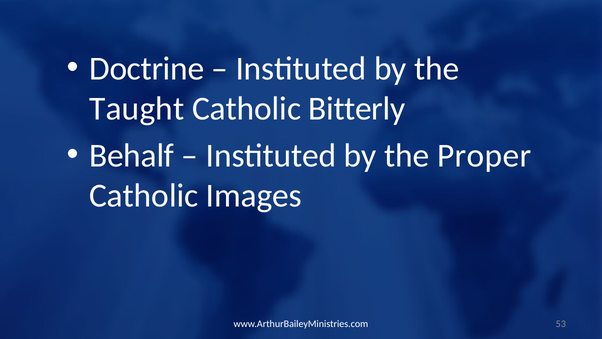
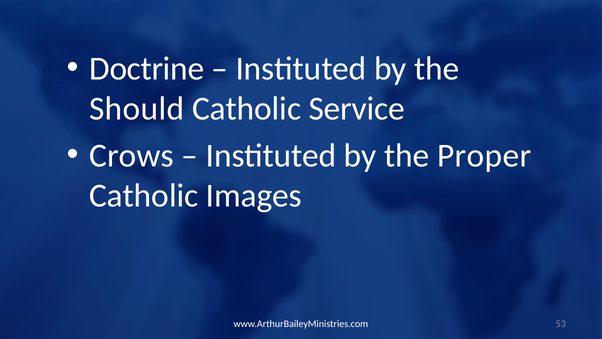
Taught: Taught -> Should (137, 109)
Bitterly: Bitterly -> Service (357, 109)
Behalf: Behalf -> Crows (132, 156)
